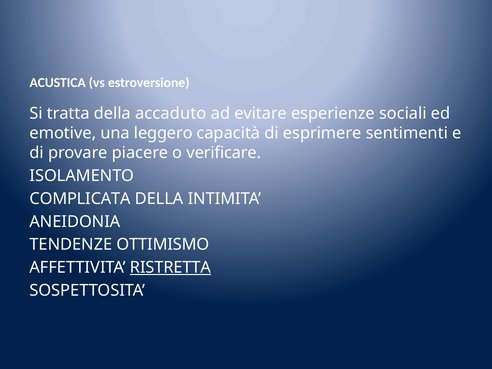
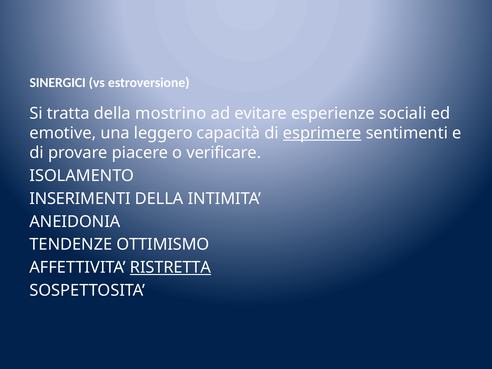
ACUSTICA: ACUSTICA -> SINERGICI (58, 83)
accaduto: accaduto -> mostrino (171, 113)
esprimere underline: none -> present (322, 133)
COMPLICATA: COMPLICATA -> INSERIMENTI (80, 199)
